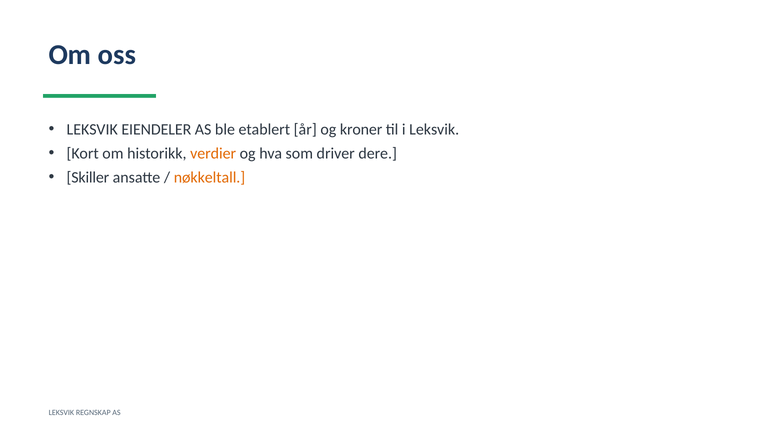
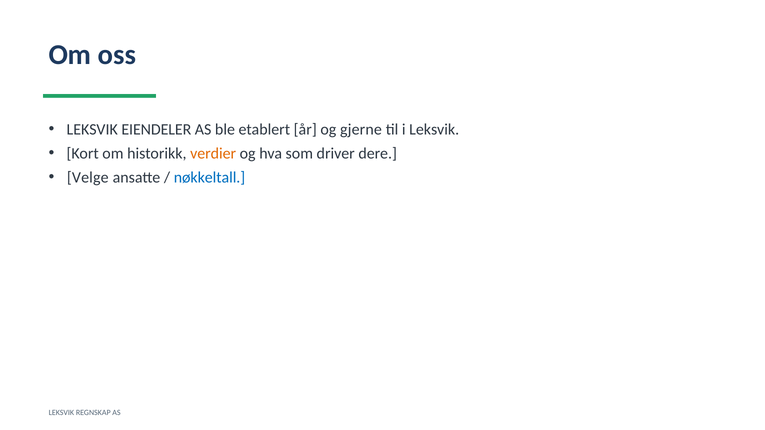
kroner: kroner -> gjerne (361, 130)
Skiller: Skiller -> Velge (88, 177)
nøkkeltall colour: orange -> blue (209, 177)
